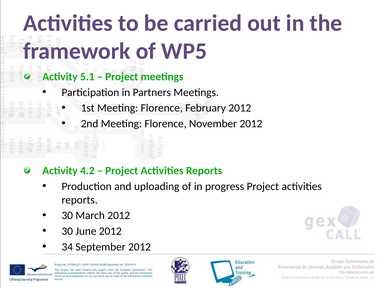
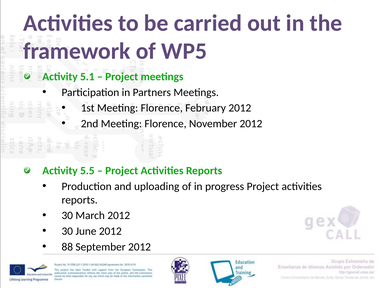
4.2: 4.2 -> 5.5 (87, 171)
34: 34 -> 88 (67, 247)
